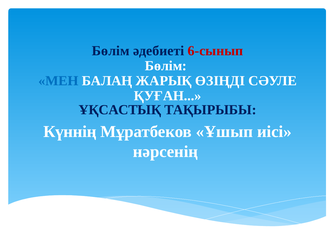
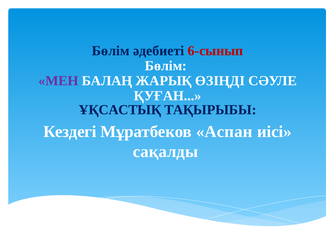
МЕН colour: blue -> purple (58, 81)
Күннің: Күннің -> Кездегі (70, 132)
Ұшып: Ұшып -> Аспан (224, 132)
нәрсенің: нәрсенің -> сақалды (166, 152)
